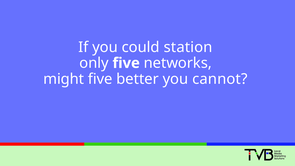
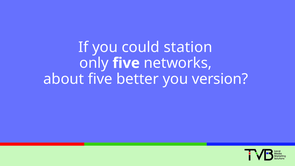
might: might -> about (64, 79)
cannot: cannot -> version (220, 79)
